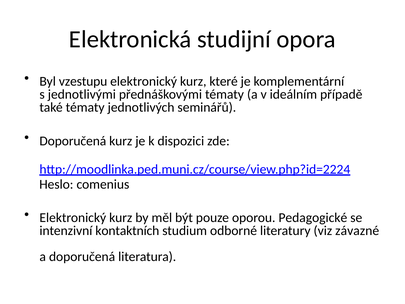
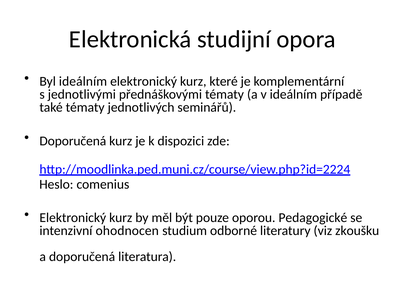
Byl vzestupu: vzestupu -> ideálním (83, 81)
kontaktních: kontaktních -> ohodnocen (127, 231)
závazné: závazné -> zkoušku (357, 231)
